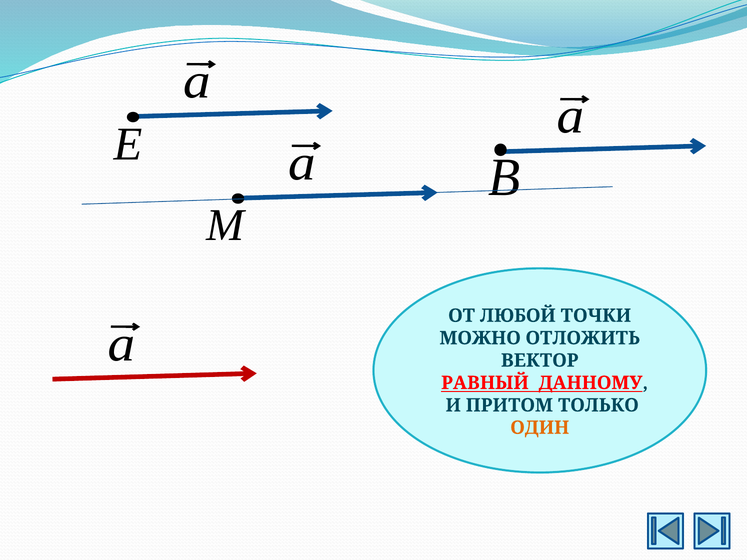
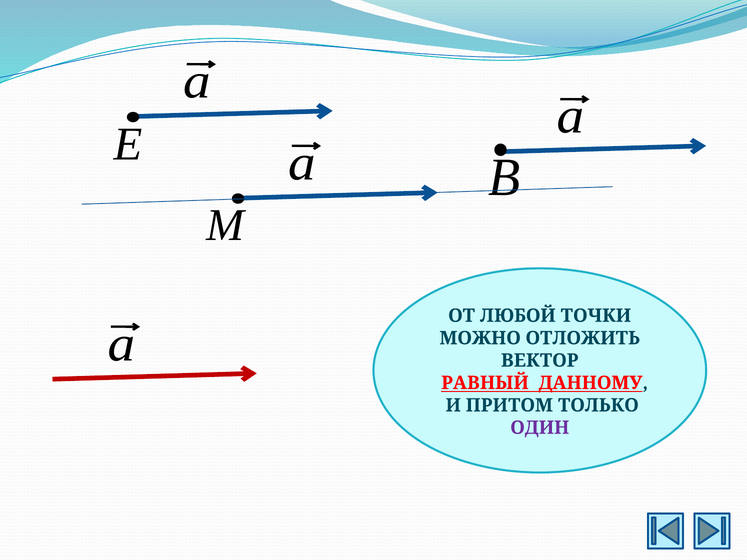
ОДИН colour: orange -> purple (540, 428)
